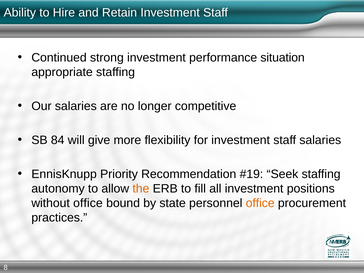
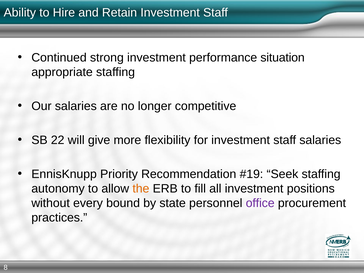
84: 84 -> 22 (58, 140)
without office: office -> every (88, 203)
office colour: orange -> purple (260, 203)
